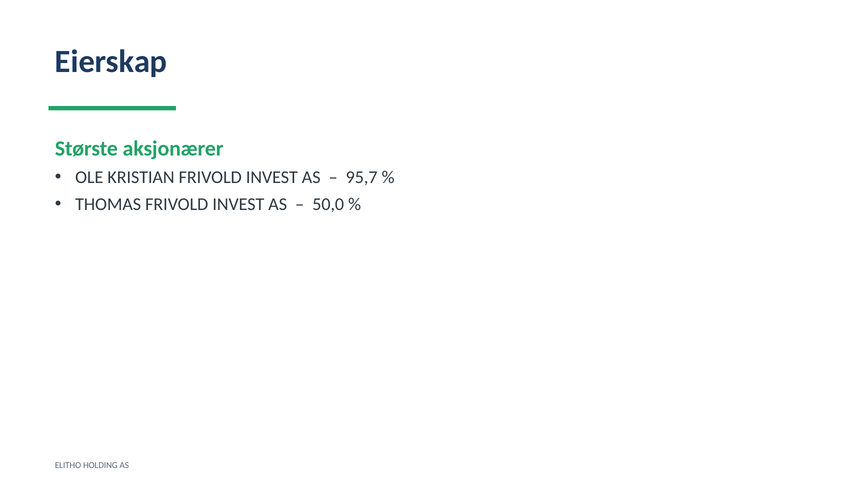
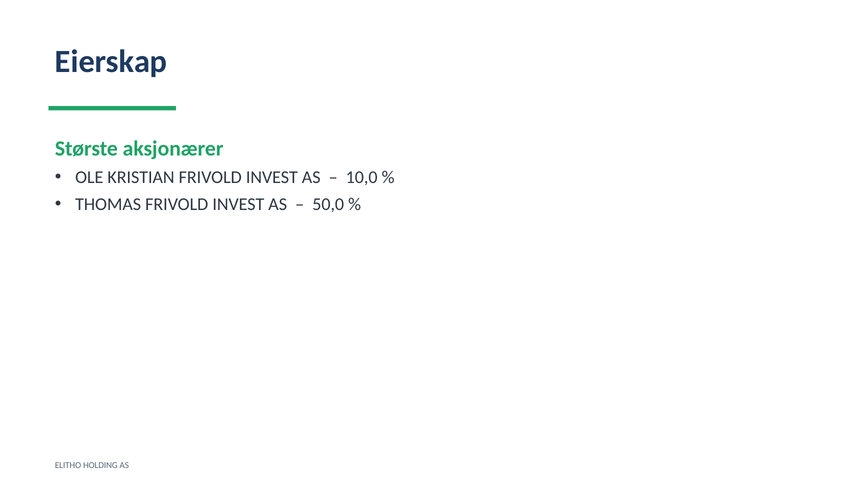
95,7: 95,7 -> 10,0 (362, 177)
